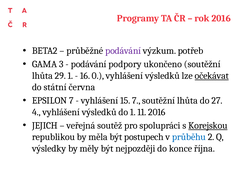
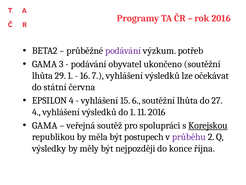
podpory: podpory -> obyvatel (125, 64)
0: 0 -> 7 (98, 76)
očekávat underline: present -> none (212, 76)
EPSILON 7: 7 -> 4 (71, 100)
15 7: 7 -> 6 (136, 100)
JEJICH: JEJICH -> GAMA (45, 125)
průběhu colour: blue -> purple (189, 137)
